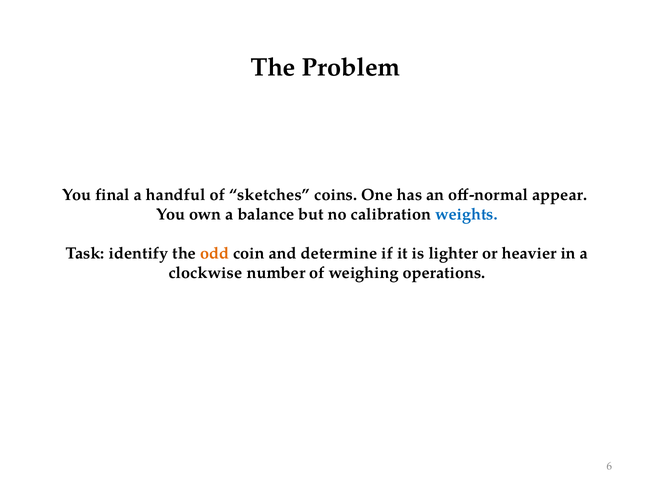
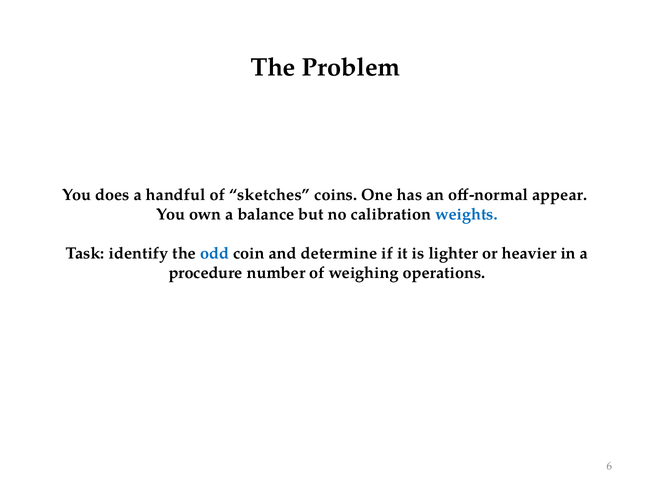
final: final -> does (112, 195)
odd colour: orange -> blue (215, 253)
clockwise: clockwise -> procedure (206, 273)
